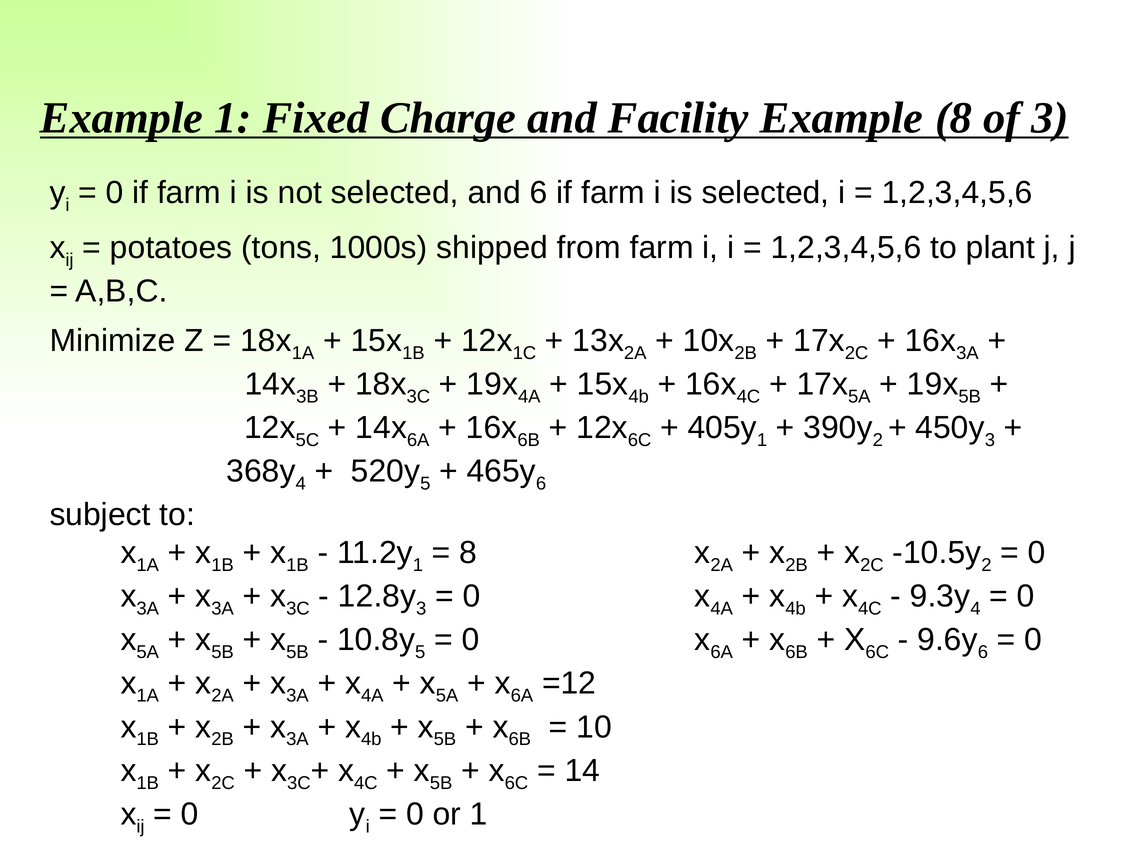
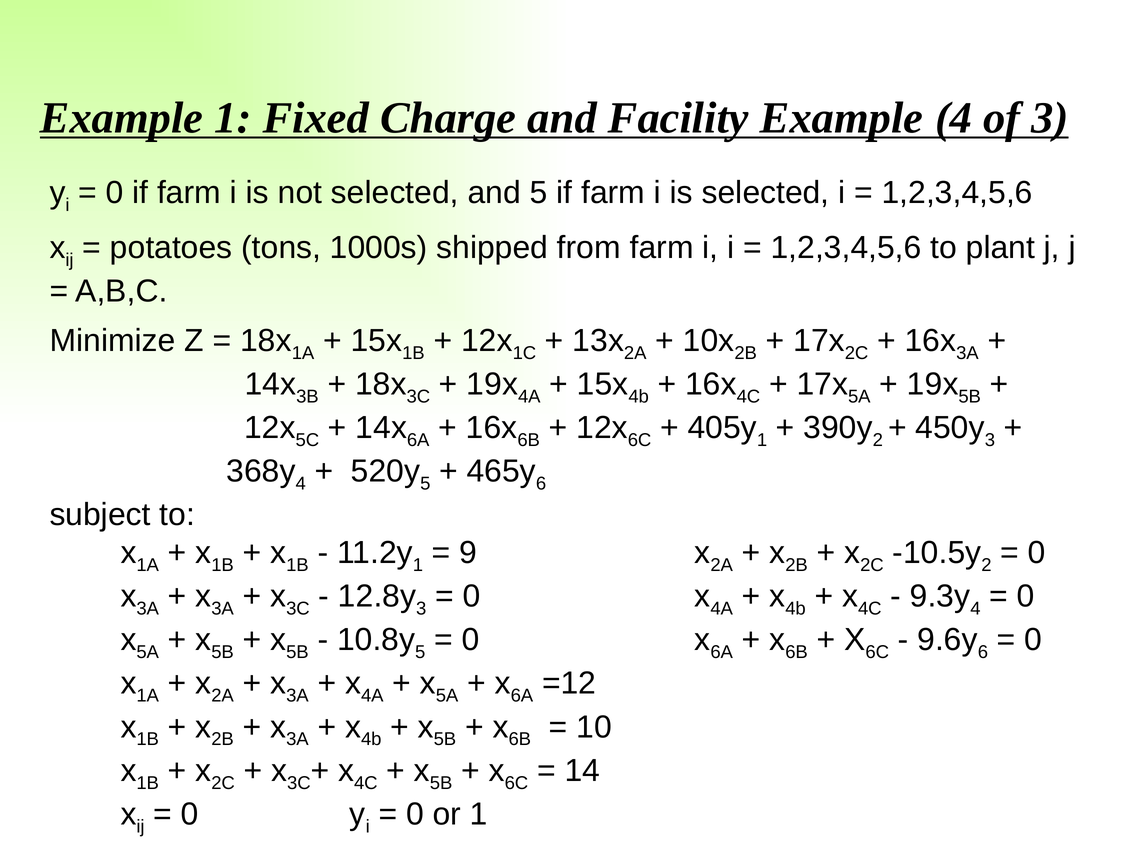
Example 8: 8 -> 4 (954, 118)
and 6: 6 -> 5 (539, 193)
8: 8 -> 9 (468, 553)
